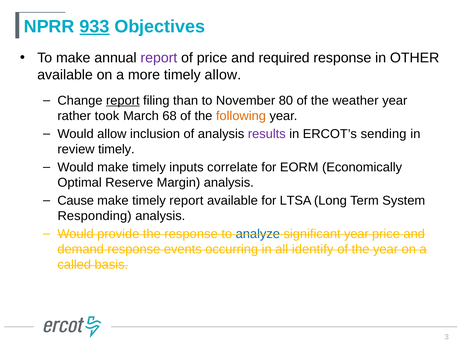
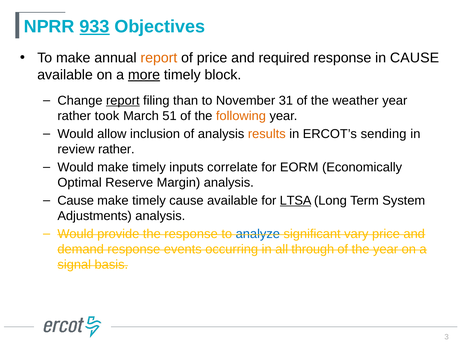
report colour: purple -> orange (159, 58)
in OTHER: OTHER -> CAUSE (415, 58)
more underline: none -> present (144, 75)
timely allow: allow -> block (223, 75)
80: 80 -> 31 (286, 101)
68: 68 -> 51 (170, 116)
results colour: purple -> orange (267, 134)
review timely: timely -> rather (116, 149)
timely report: report -> cause (186, 201)
LTSA underline: none -> present (296, 201)
Responding: Responding -> Adjustments (95, 216)
significant year: year -> vary (356, 234)
identify: identify -> through (313, 250)
called: called -> signal (74, 265)
